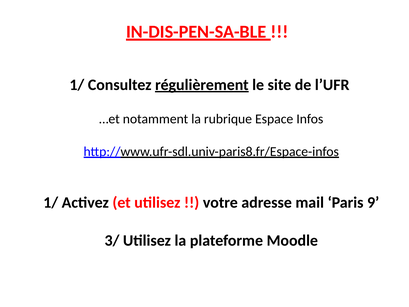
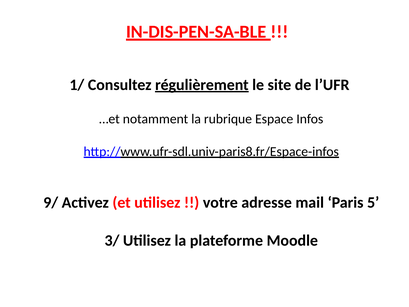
1/: 1/ -> 9/ (51, 202)
9: 9 -> 5 (373, 202)
